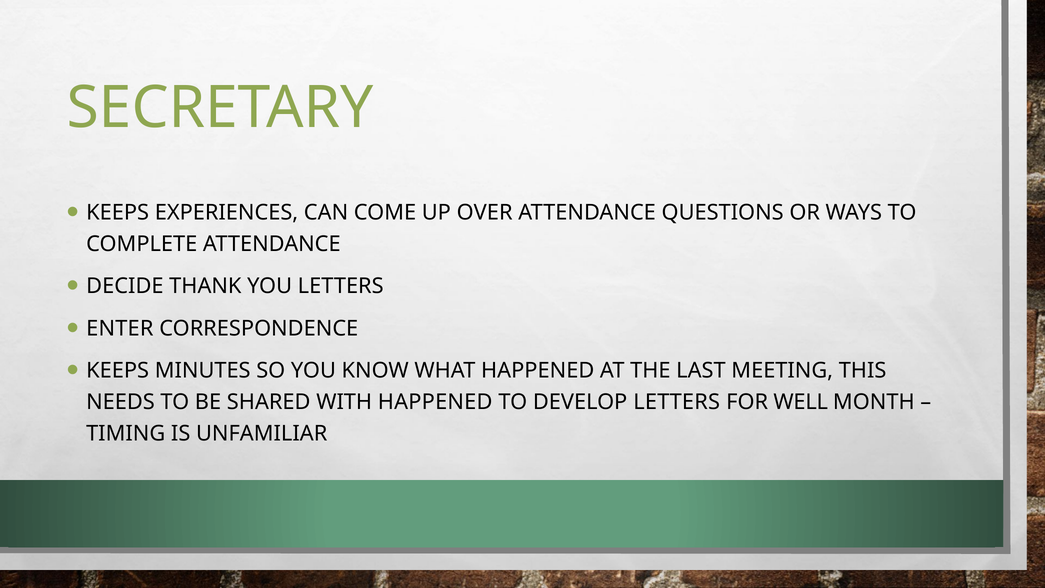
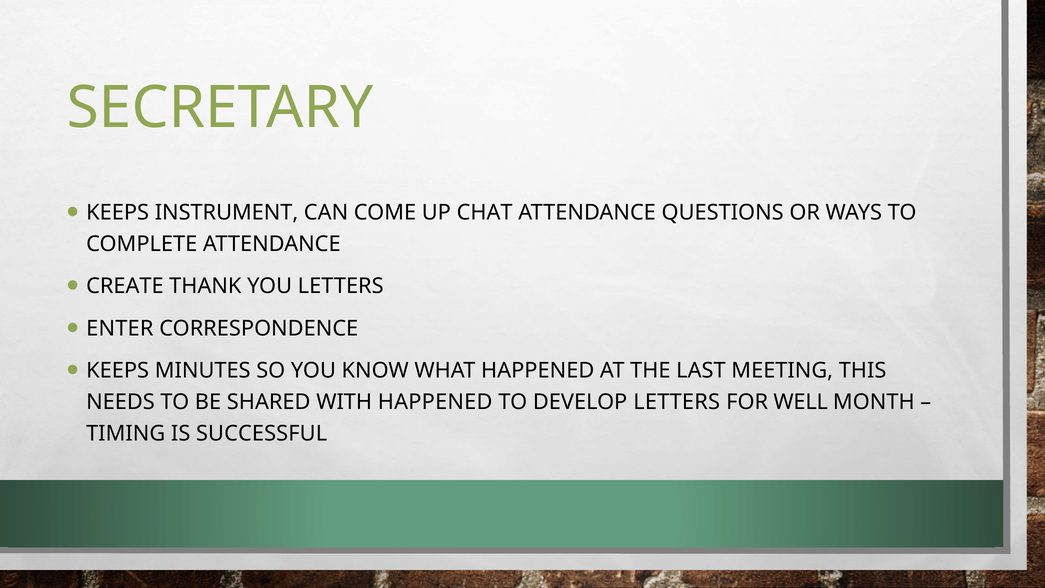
EXPERIENCES: EXPERIENCES -> INSTRUMENT (227, 213)
OVER: OVER -> CHAT (485, 213)
DECIDE: DECIDE -> CREATE (125, 286)
UNFAMILIAR: UNFAMILIAR -> SUCCESSFUL (262, 433)
